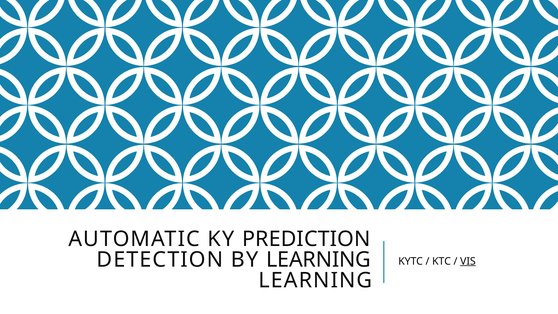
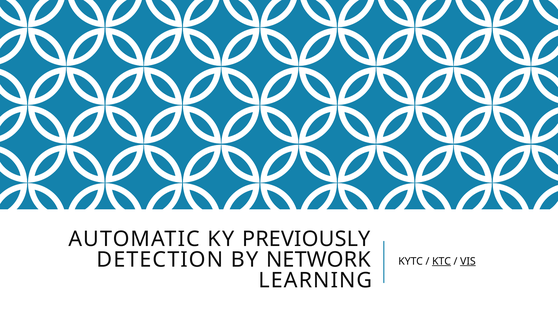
PREDICTION: PREDICTION -> PREVIOUSLY (306, 239)
BY LEARNING: LEARNING -> NETWORK (318, 260)
KTC underline: none -> present (442, 261)
